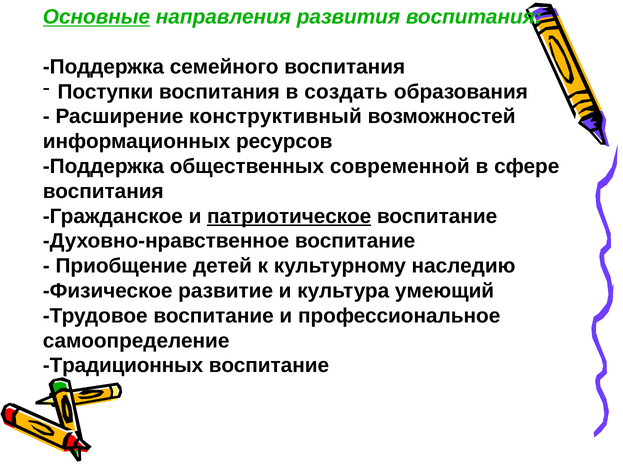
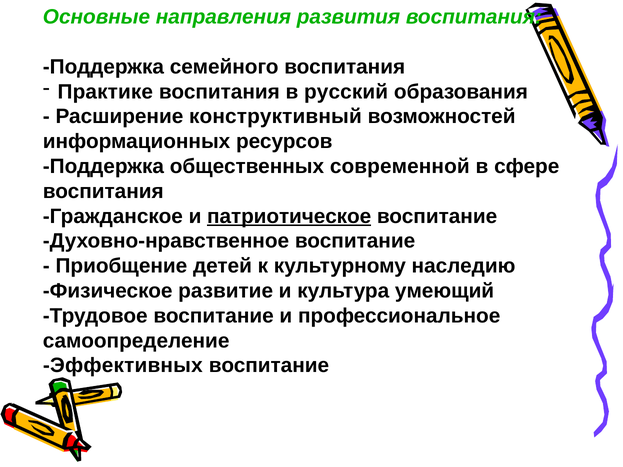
Основные underline: present -> none (96, 17)
Поступки: Поступки -> Практике (105, 92)
создать: создать -> русский (346, 92)
Традиционных: Традиционных -> Эффективных (123, 366)
